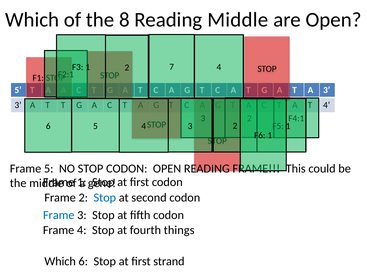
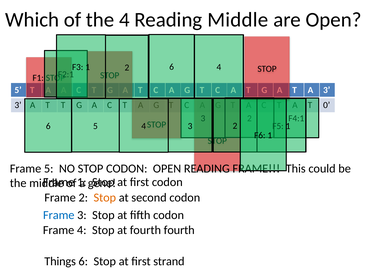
the 8: 8 -> 4 (124, 20)
2 7: 7 -> 6 (172, 67)
4: 4 -> 0 (327, 105)
Stop colour: blue -> orange (105, 198)
fourth things: things -> fourth (179, 230)
Which: Which -> Things (60, 262)
